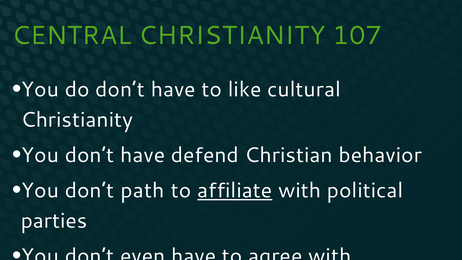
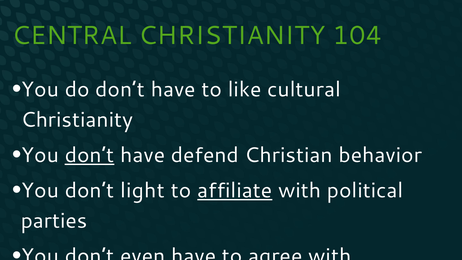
107: 107 -> 104 (357, 36)
don’t underline: none -> present (90, 155)
path: path -> light (143, 190)
